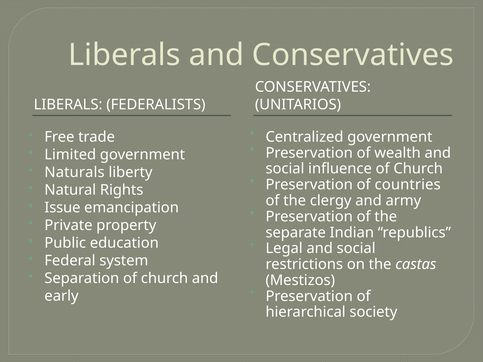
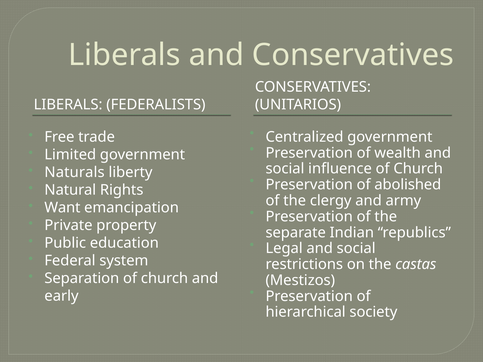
countries: countries -> abolished (408, 185)
Issue: Issue -> Want (62, 208)
